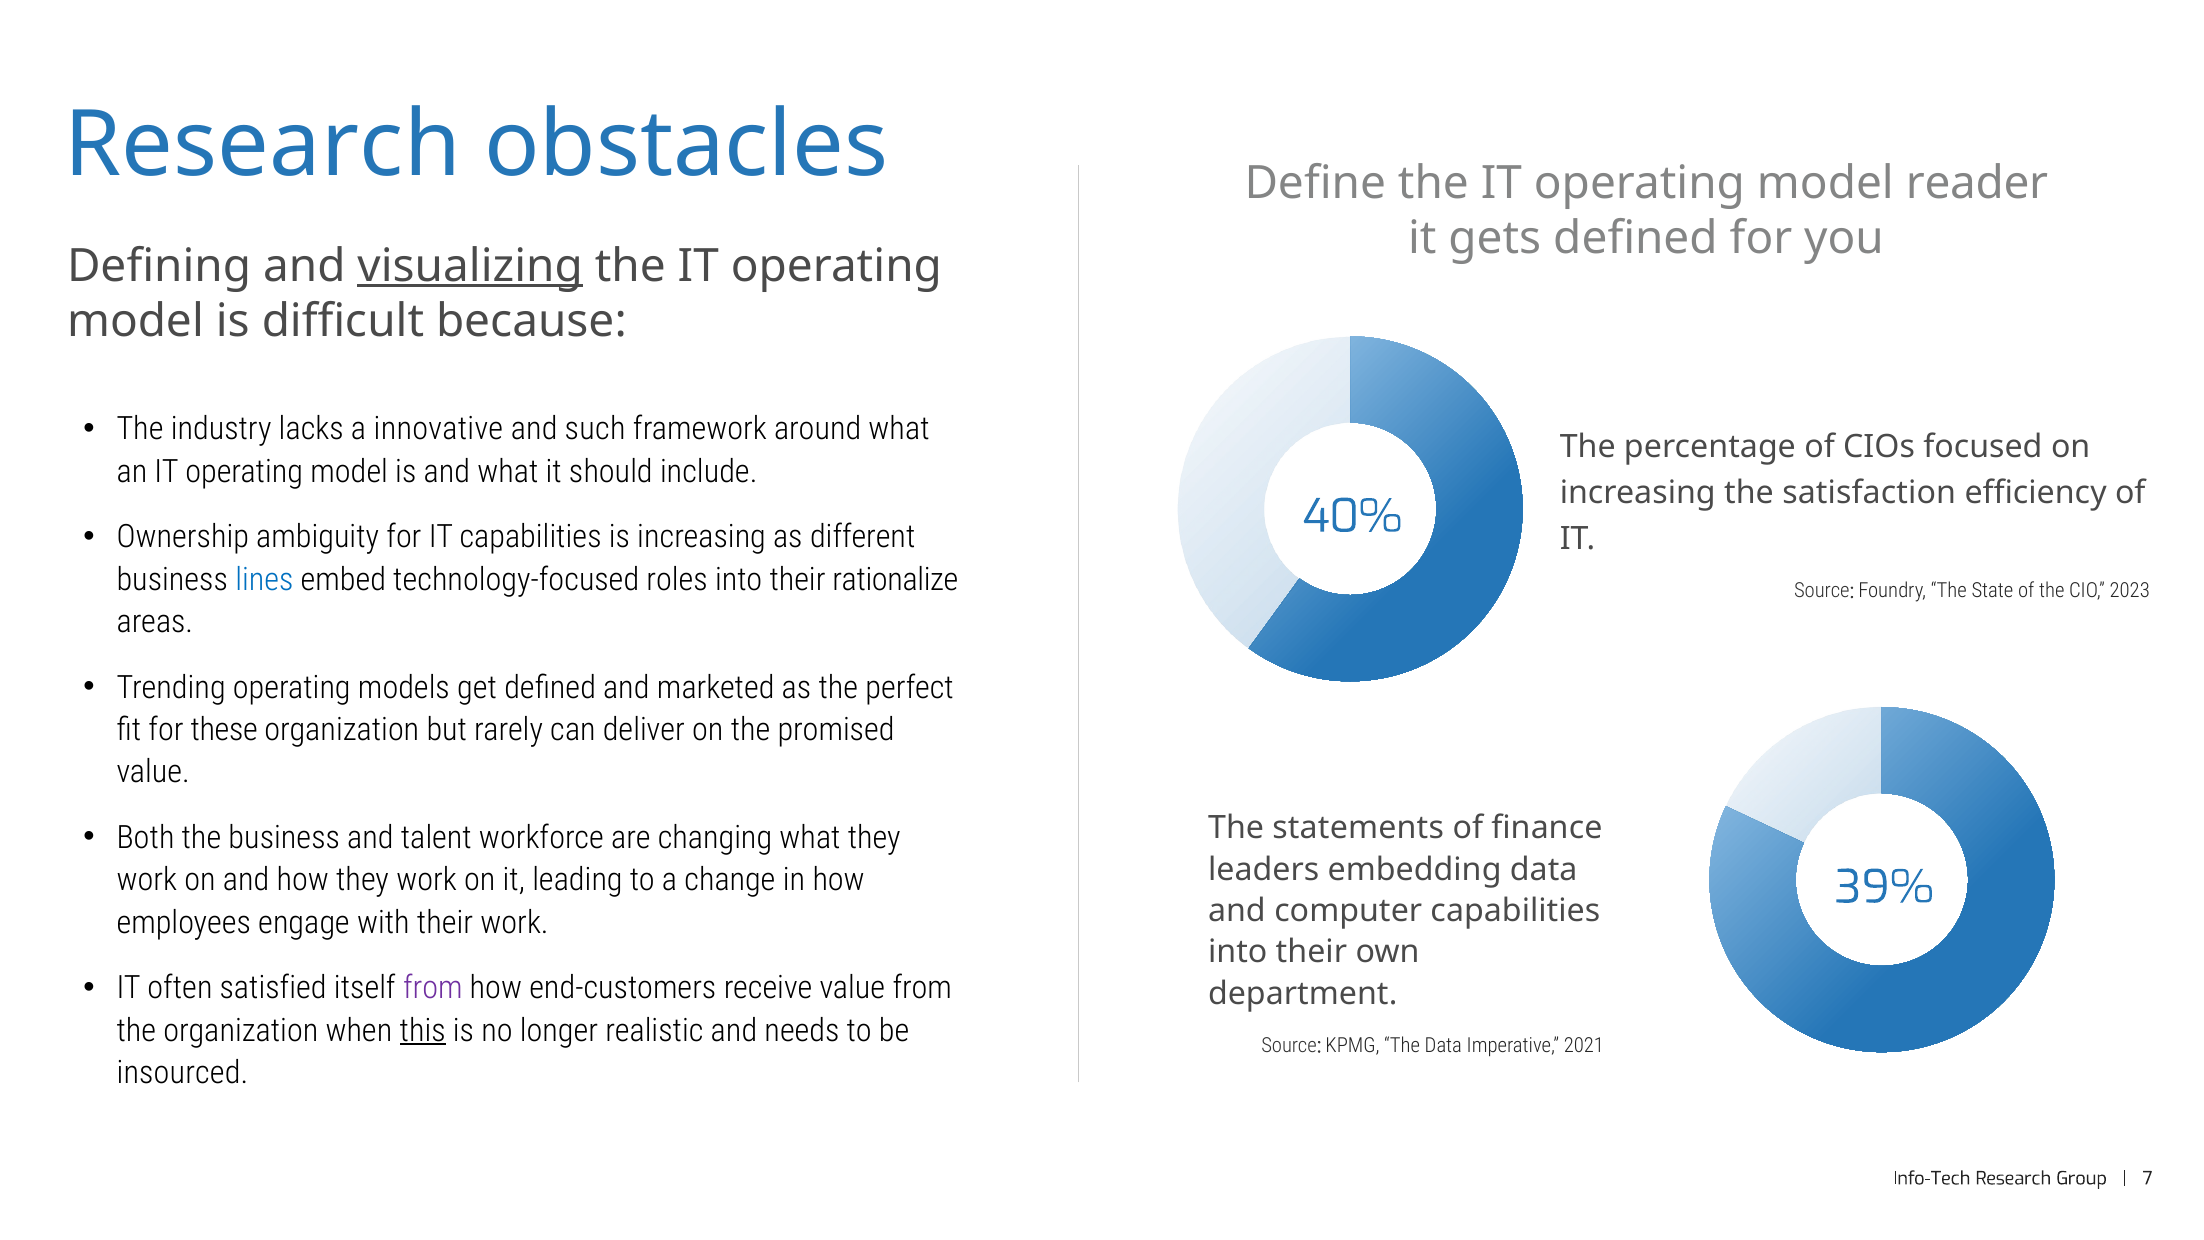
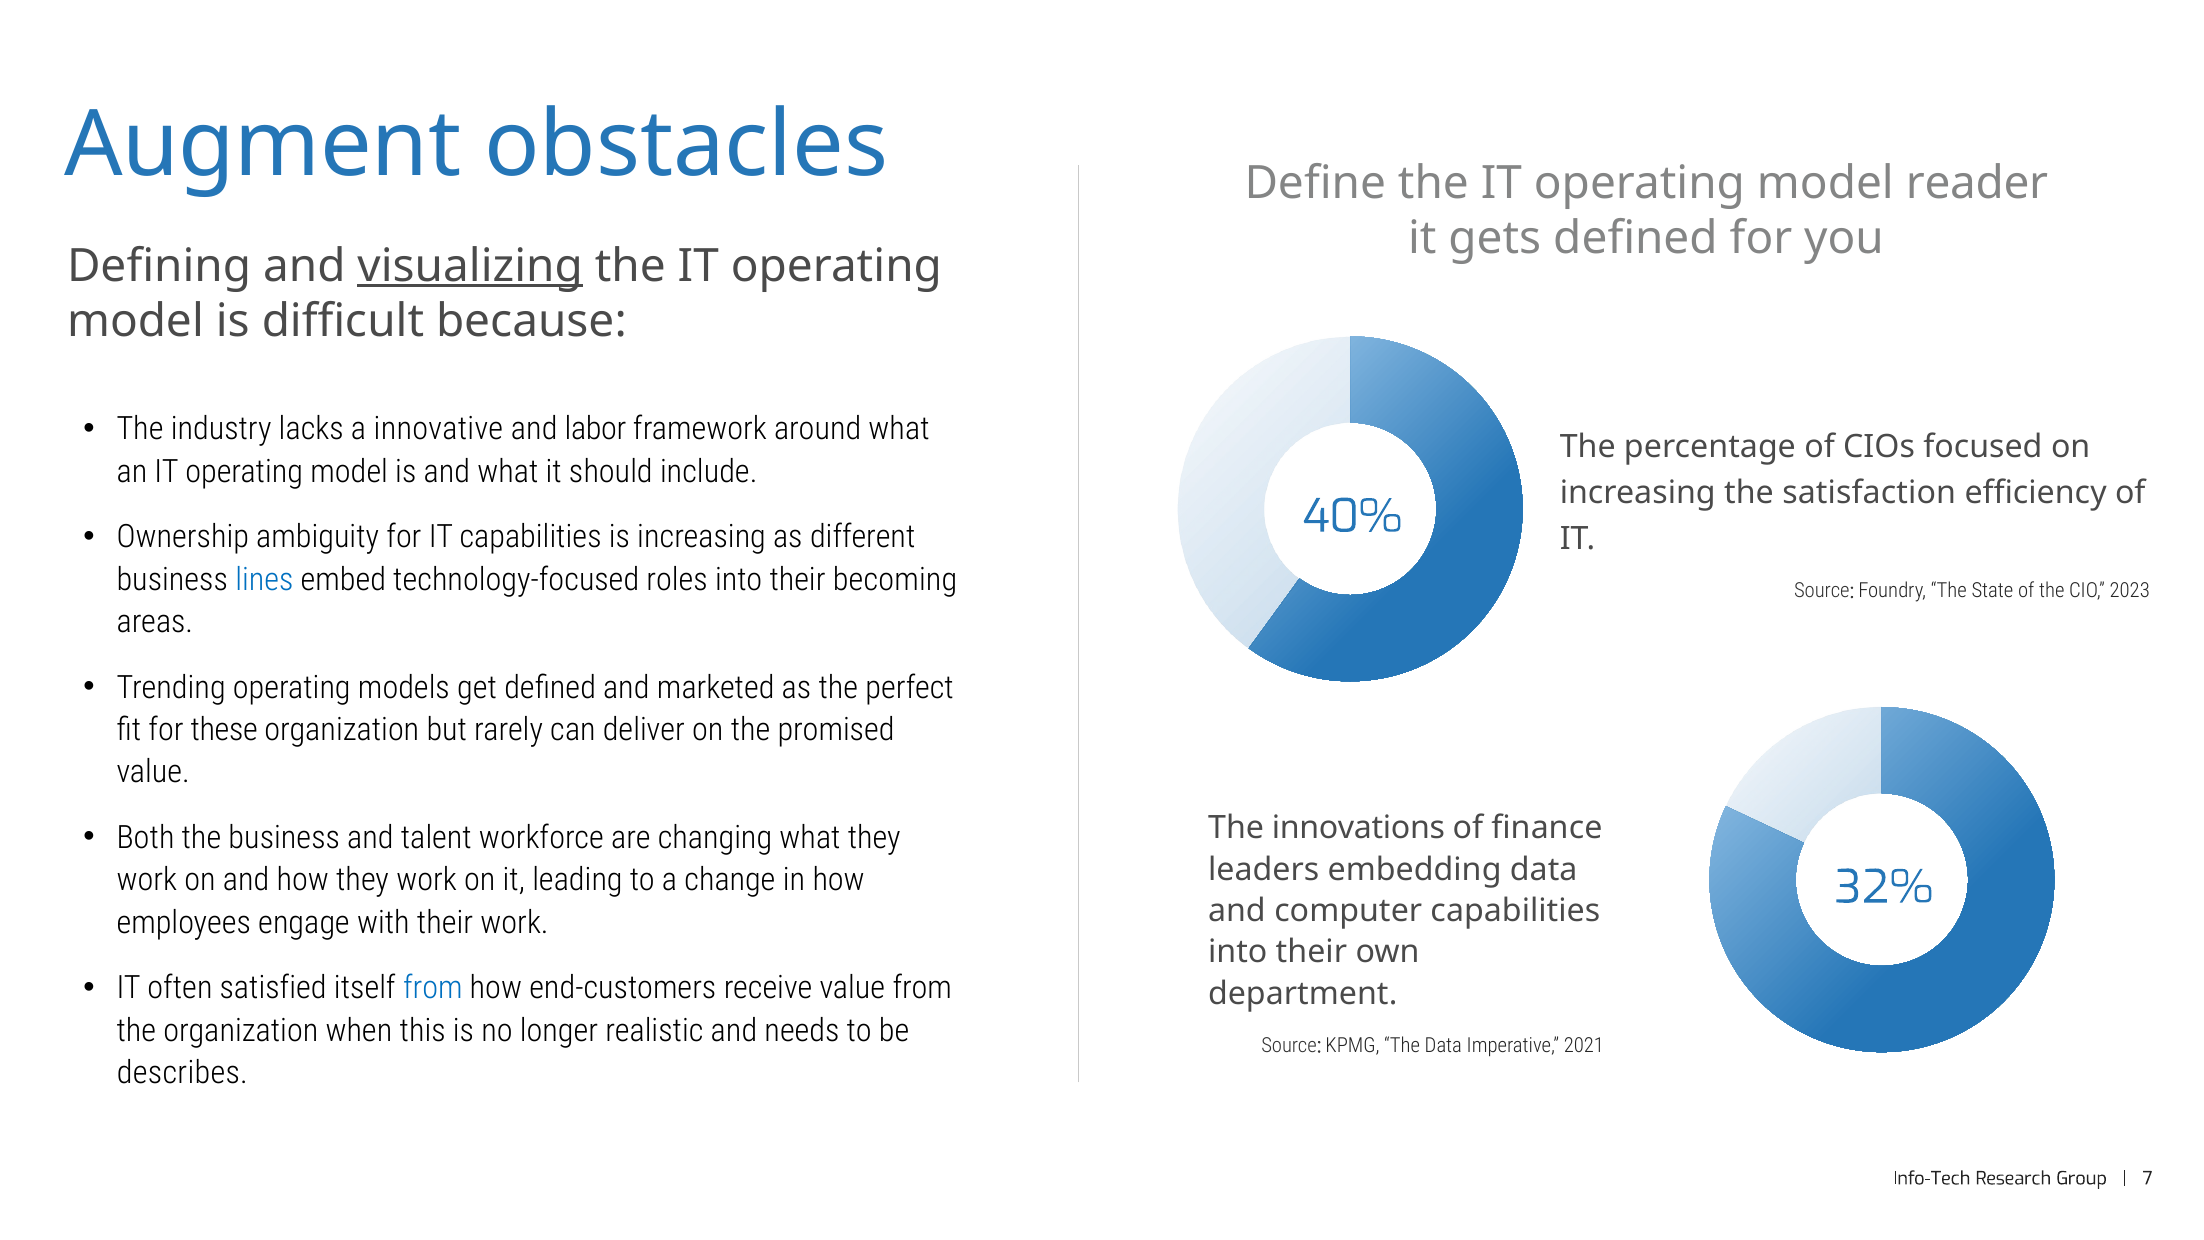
Research: Research -> Augment (263, 145)
such: such -> labor (595, 429)
rationalize: rationalize -> becoming (895, 579)
statements: statements -> innovations (1358, 828)
39%: 39% -> 32% (1884, 887)
from colour: purple -> blue (433, 988)
this underline: present -> none (423, 1030)
insourced: insourced -> describes (182, 1073)
